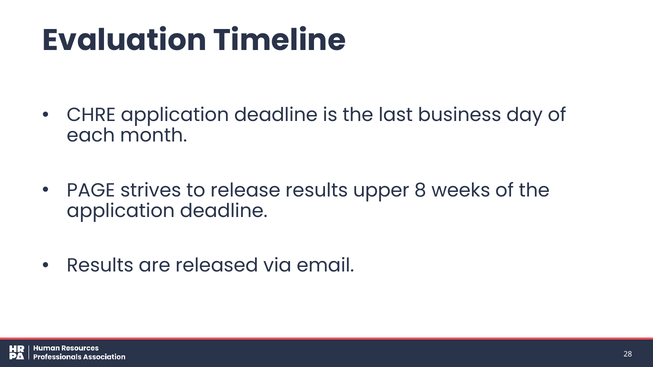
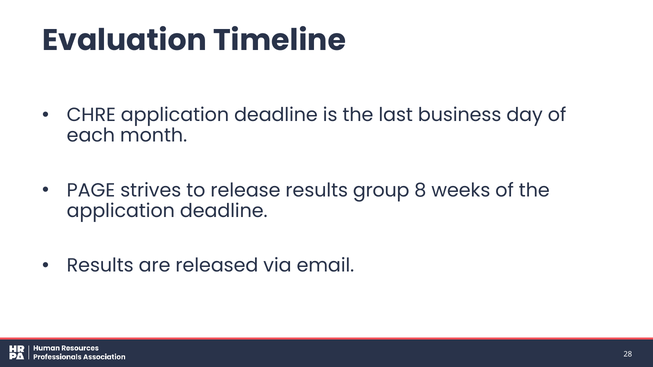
upper: upper -> group (381, 190)
